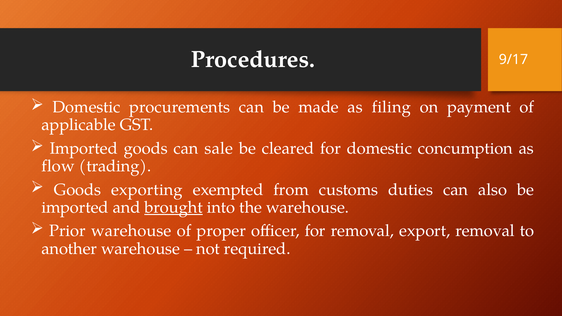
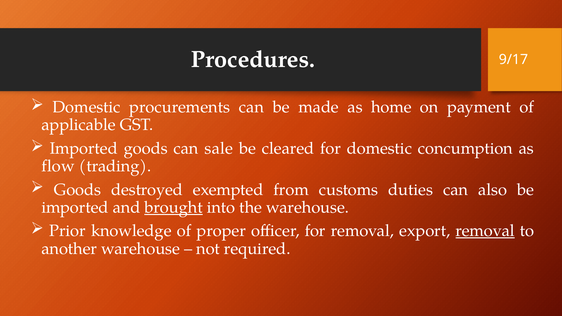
filing: filing -> home (391, 107)
exporting: exporting -> destroyed (147, 190)
Prior warehouse: warehouse -> knowledge (131, 231)
removal underline: none -> present (485, 231)
